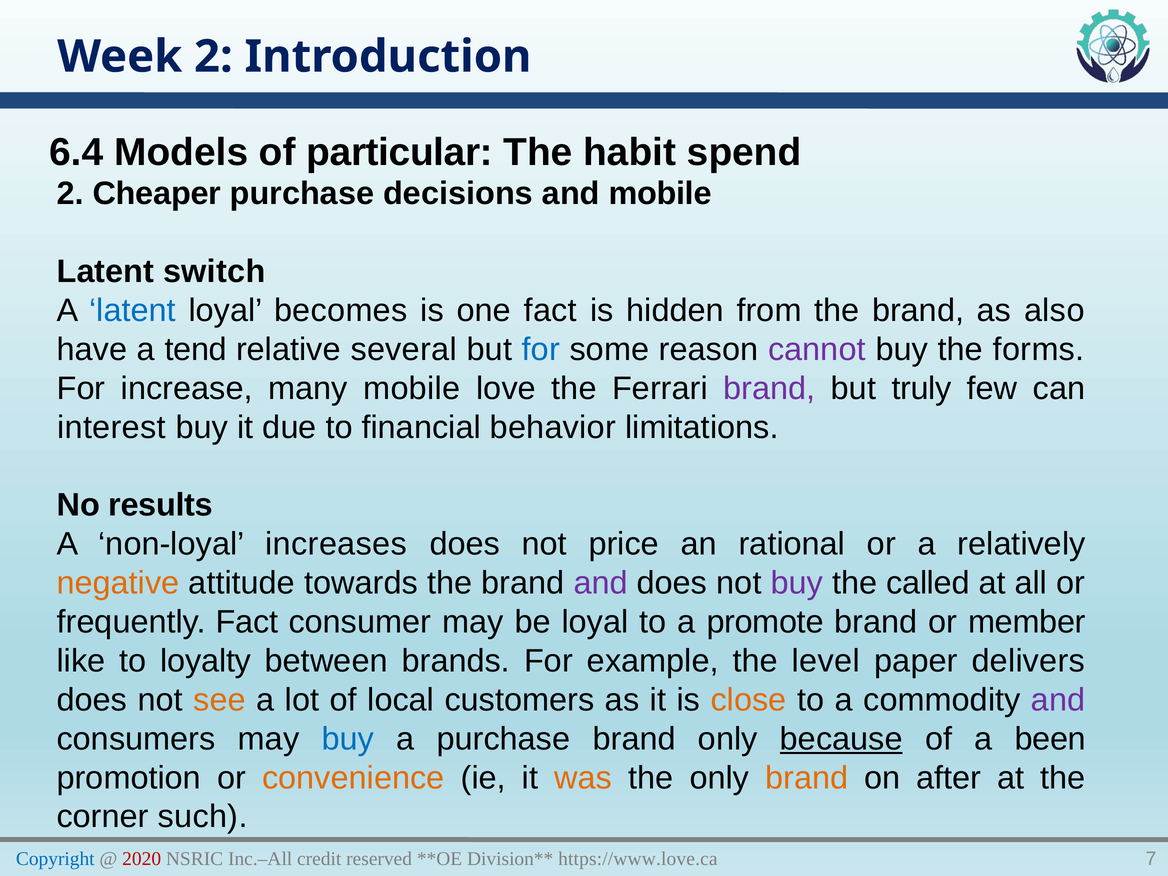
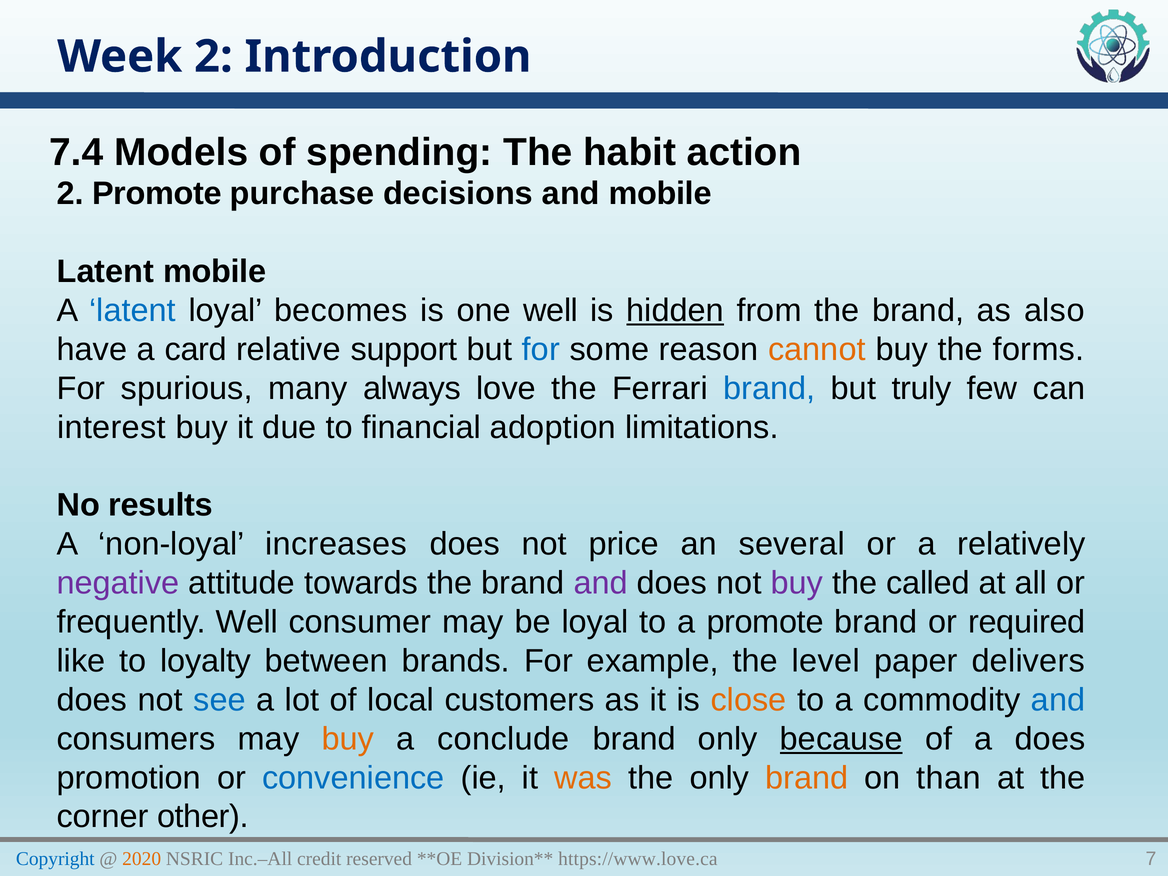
6.4: 6.4 -> 7.4 (76, 152)
particular: particular -> spending (399, 152)
spend: spend -> action (744, 152)
2 Cheaper: Cheaper -> Promote (157, 194)
Latent switch: switch -> mobile (215, 271)
one fact: fact -> well (551, 310)
hidden underline: none -> present (675, 310)
tend: tend -> card (196, 349)
several: several -> support (404, 349)
cannot colour: purple -> orange (817, 349)
increase: increase -> spurious (187, 388)
many mobile: mobile -> always (412, 388)
brand colour: purple -> blue (769, 388)
behavior: behavior -> adoption (553, 427)
rational: rational -> several (792, 544)
negative colour: orange -> purple (118, 583)
frequently Fact: Fact -> Well (247, 622)
member: member -> required (1027, 622)
see colour: orange -> blue (220, 700)
and colour: purple -> blue (1058, 700)
buy colour: blue -> orange (348, 739)
a purchase: purchase -> conclude (503, 739)
a been: been -> does (1050, 739)
convenience colour: orange -> blue (353, 778)
after: after -> than (949, 778)
such: such -> other (203, 817)
2020 colour: red -> orange (142, 859)
